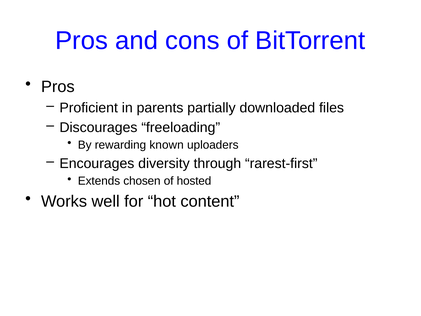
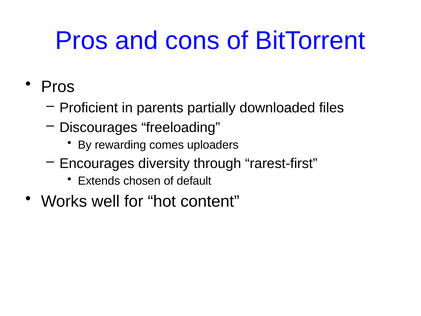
known: known -> comes (167, 145)
hosted: hosted -> default (194, 181)
